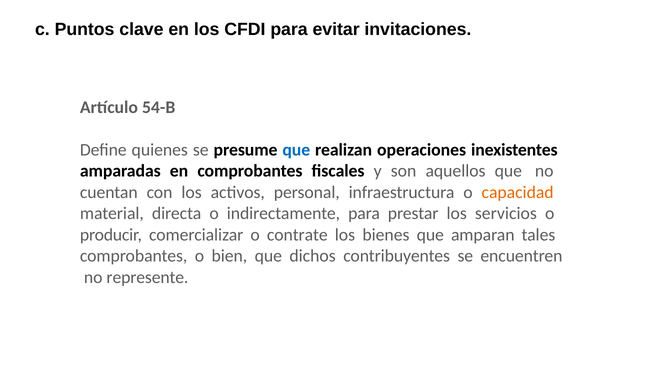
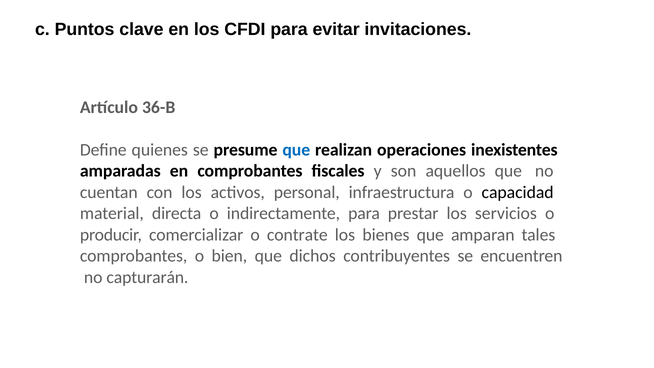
54-B: 54-B -> 36-B (159, 108)
capacidad colour: orange -> black (518, 192)
represente: represente -> capturarán (147, 277)
